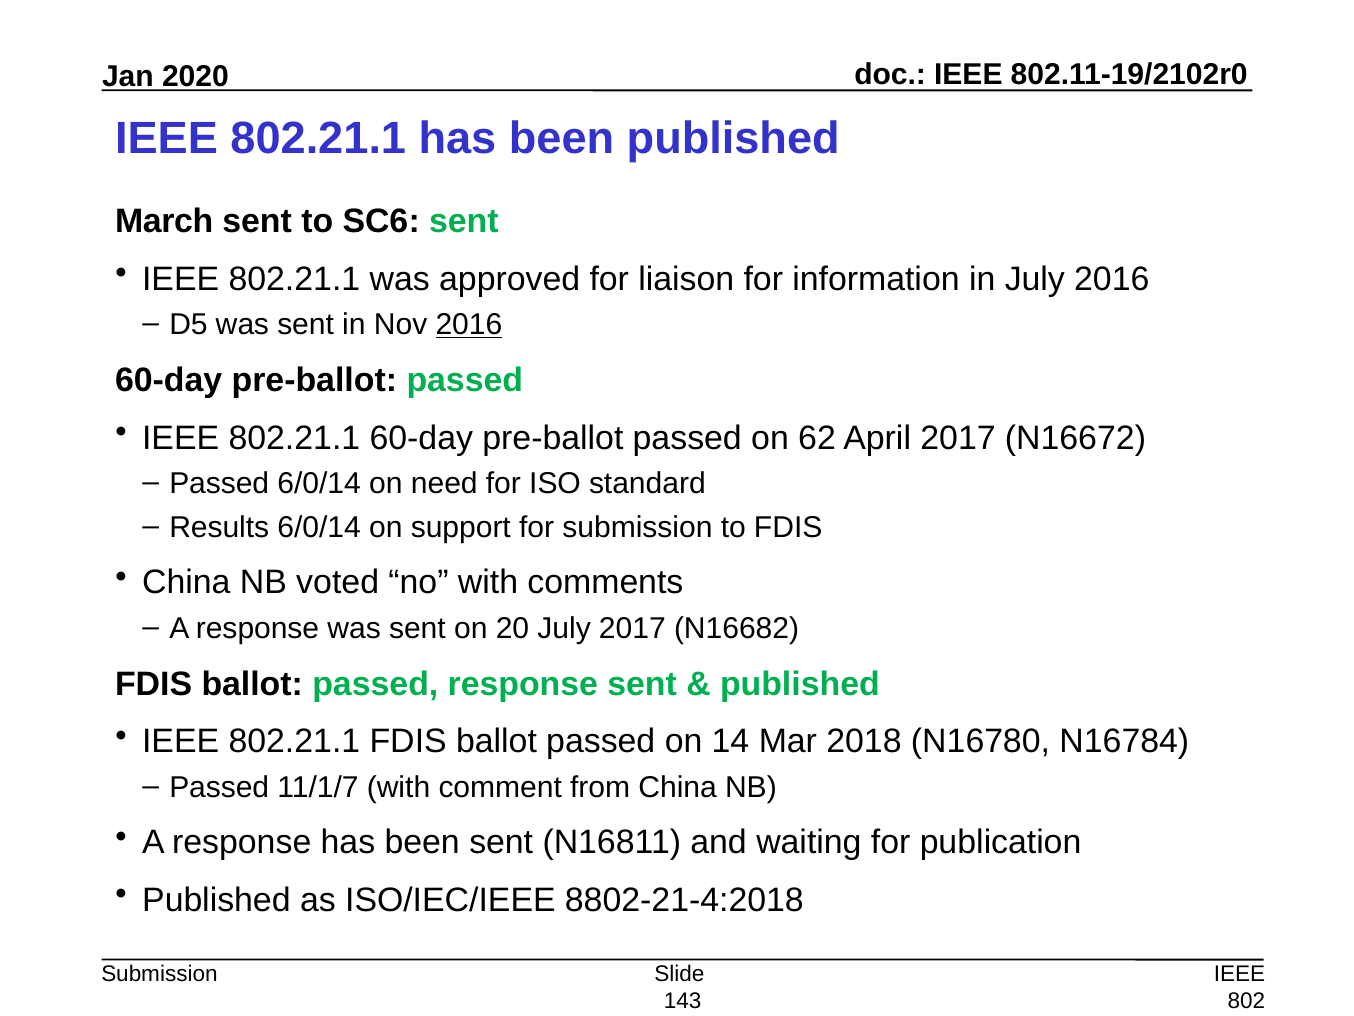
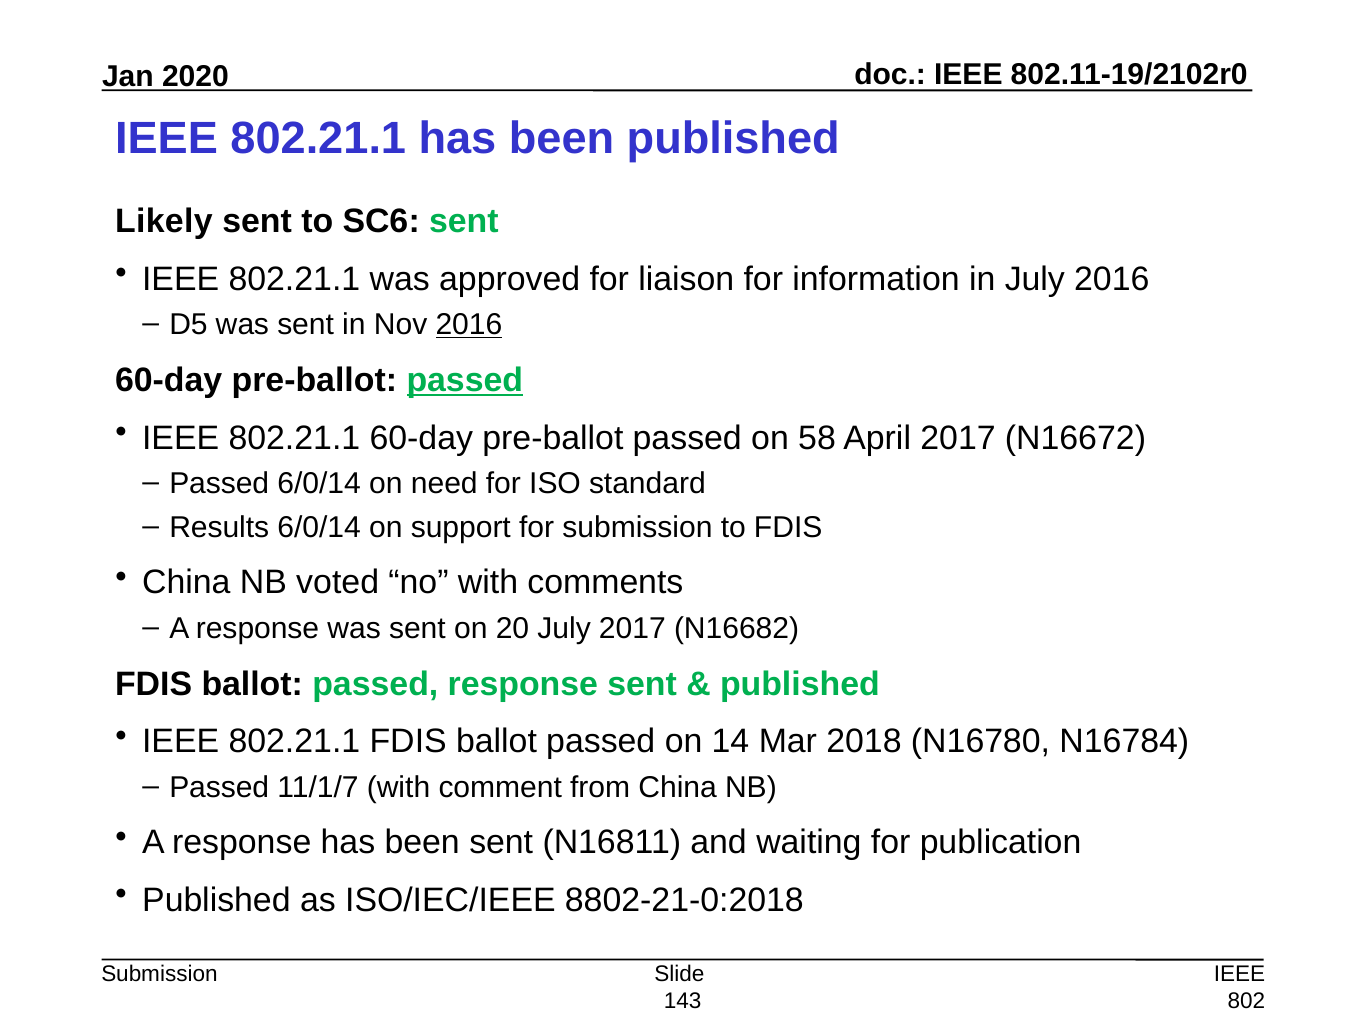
March: March -> Likely (164, 221)
passed underline: none -> present (465, 380)
62: 62 -> 58 (817, 438)
8802-21-4:2018: 8802-21-4:2018 -> 8802-21-0:2018 (684, 900)
